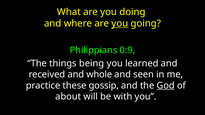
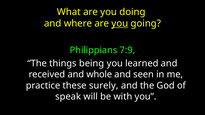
0:9: 0:9 -> 7:9 (127, 50)
gossip: gossip -> surely (104, 86)
God underline: present -> none (166, 86)
about: about -> speak (68, 97)
